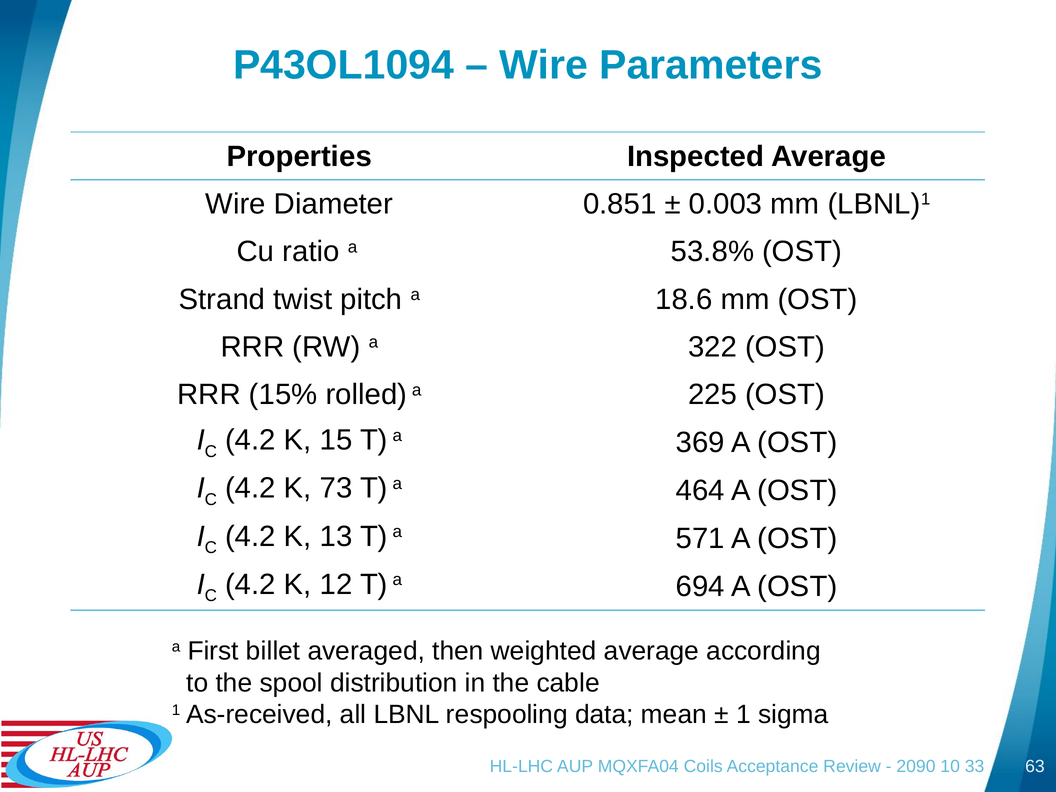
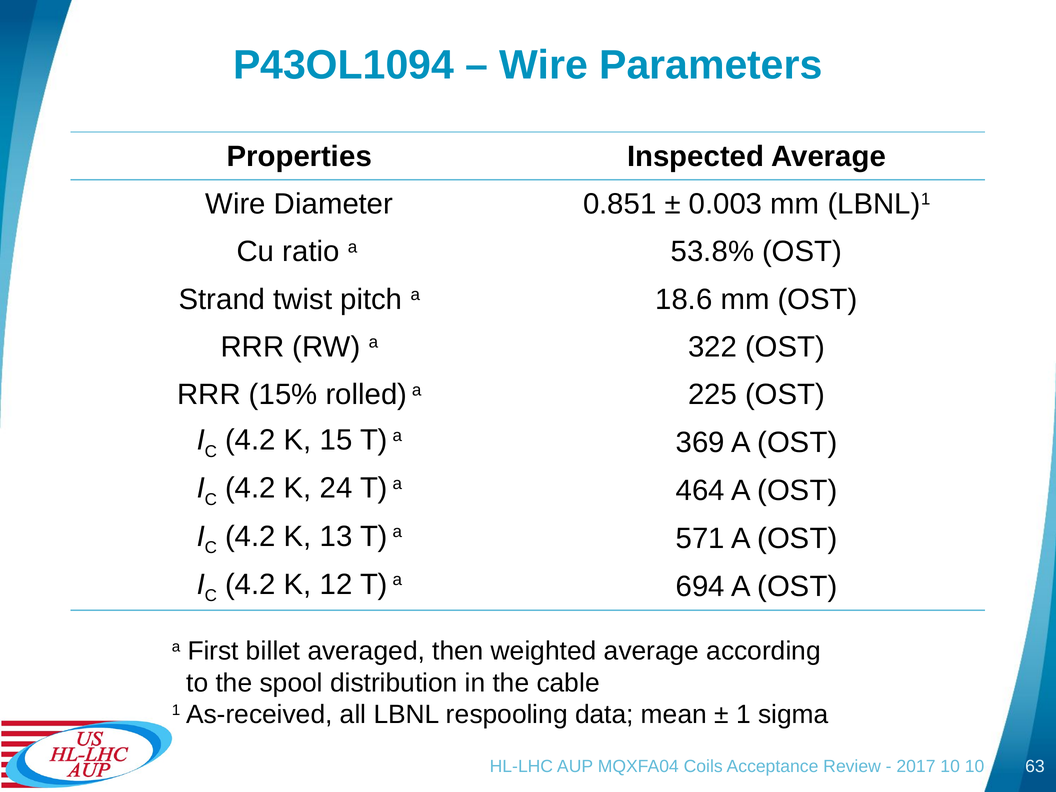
73: 73 -> 24 (336, 488)
2090: 2090 -> 2017 (916, 766)
10 33: 33 -> 10 (975, 766)
